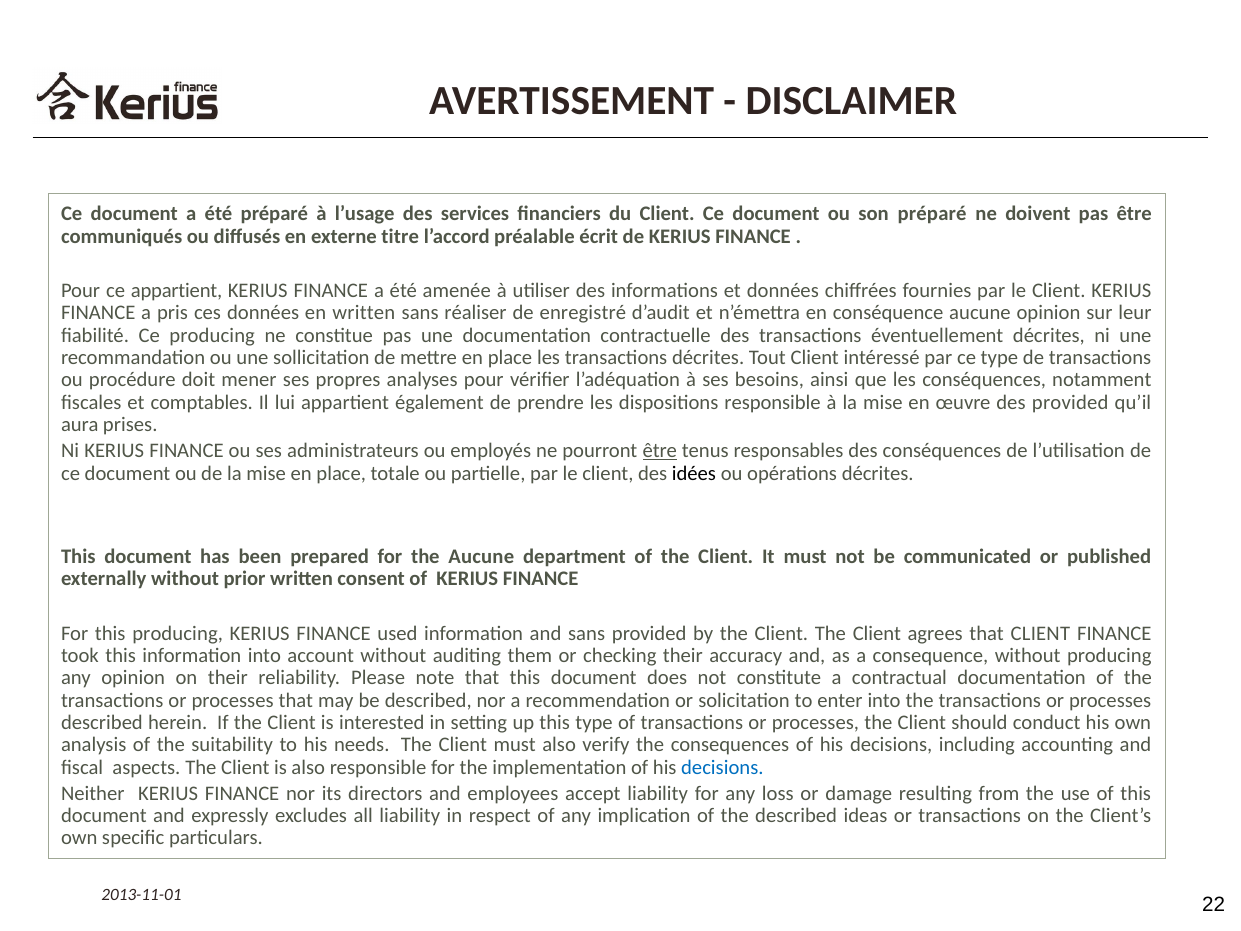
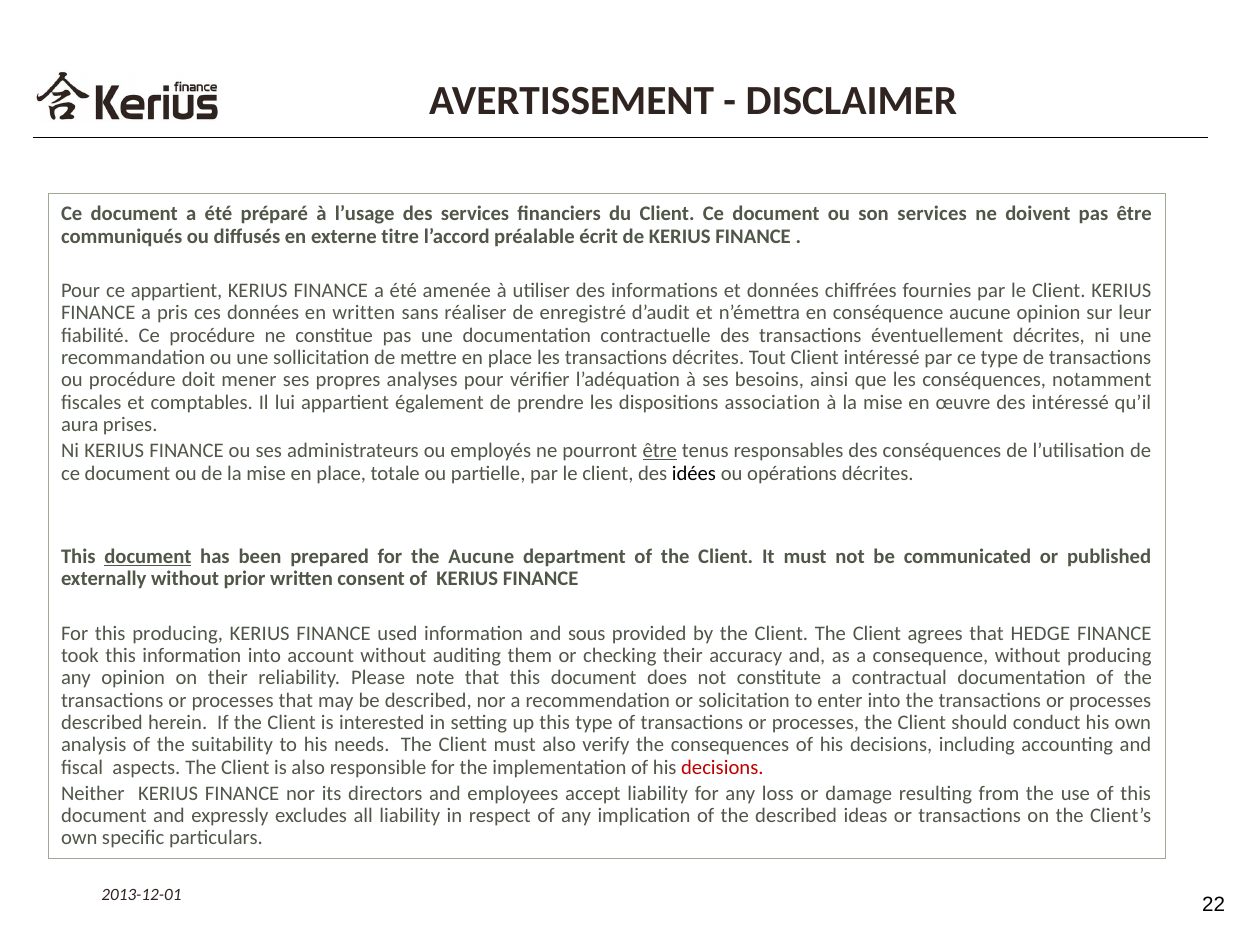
son préparé: préparé -> services (932, 214)
Ce producing: producing -> procédure (212, 335)
dispositions responsible: responsible -> association (772, 402)
des provided: provided -> intéressé (1070, 402)
document underline: none -> present (148, 556)
and sans: sans -> sous (587, 633)
that CLIENT: CLIENT -> HEDGE (1040, 633)
decisions colour: blue -> red (722, 767)
2013-11-01: 2013-11-01 -> 2013-12-01 (141, 894)
